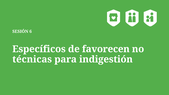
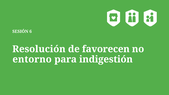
Específicos: Específicos -> Resolución (39, 49)
técnicas: técnicas -> entorno (32, 59)
